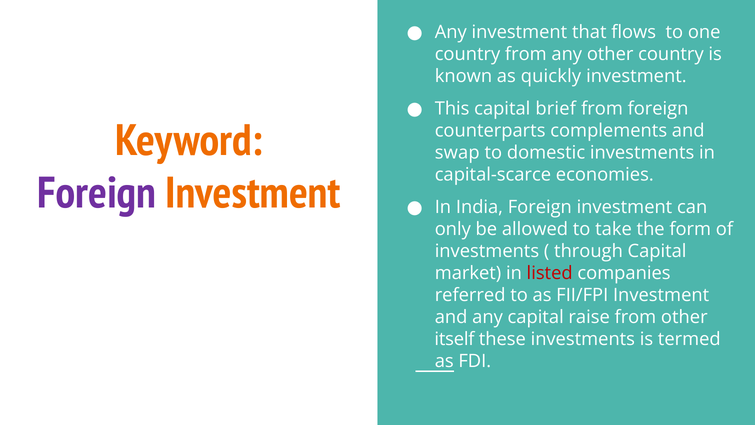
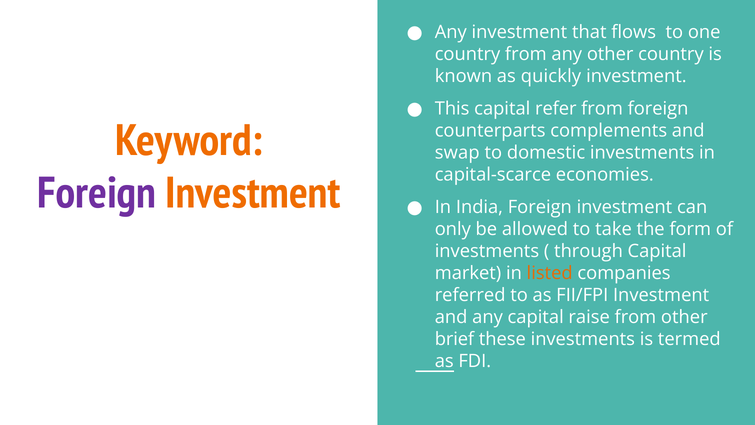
brief: brief -> refer (556, 109)
listed colour: red -> orange (550, 273)
itself: itself -> brief (454, 339)
